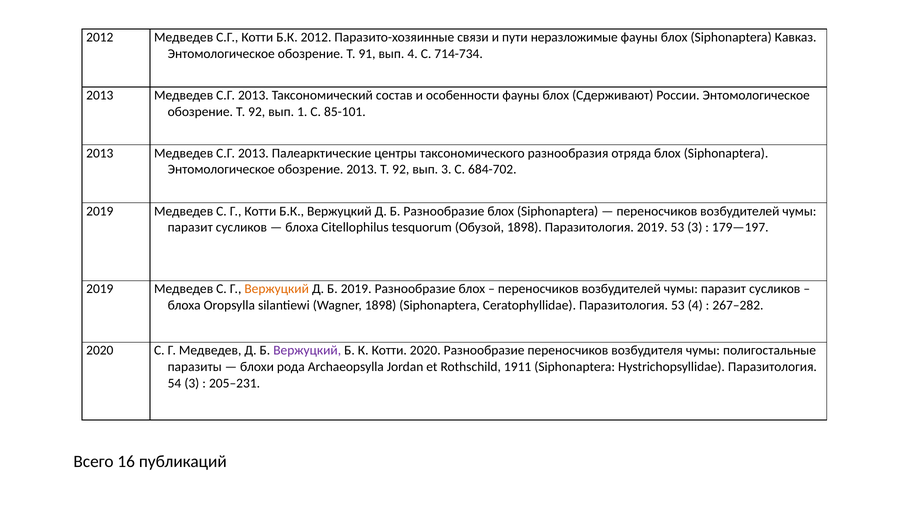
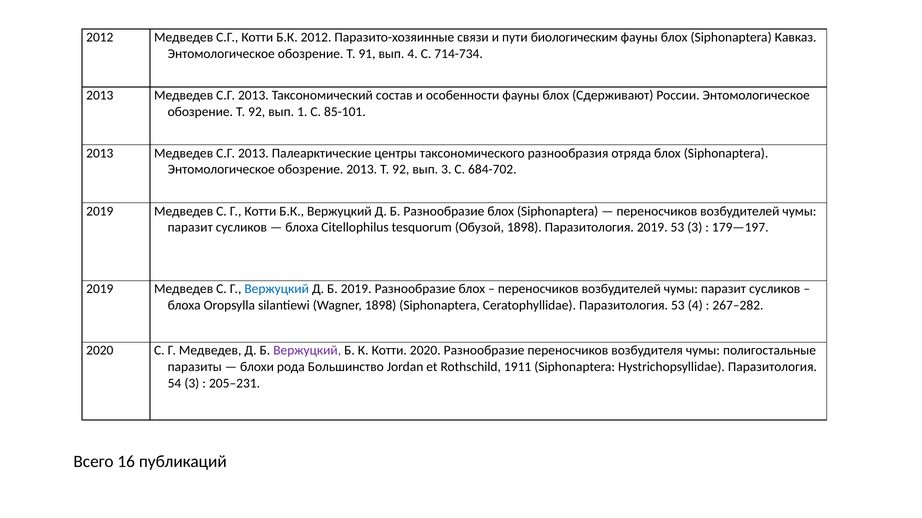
неразложимые: неразложимые -> биологическим (574, 37)
Вержуцкий colour: orange -> blue (277, 289)
Archaeopsylla: Archaeopsylla -> Большинство (346, 367)
